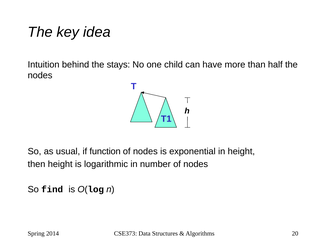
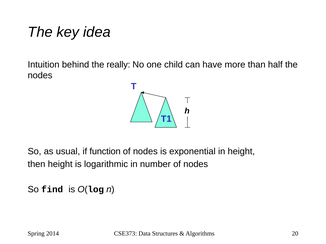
stays: stays -> really (118, 65)
